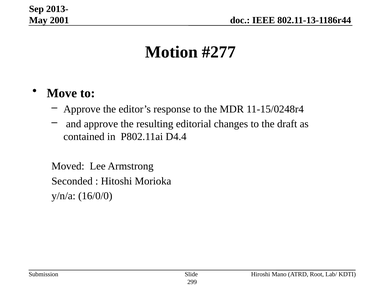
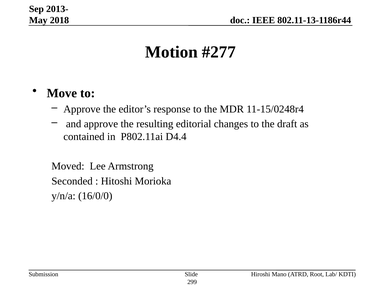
2001: 2001 -> 2018 (59, 20)
